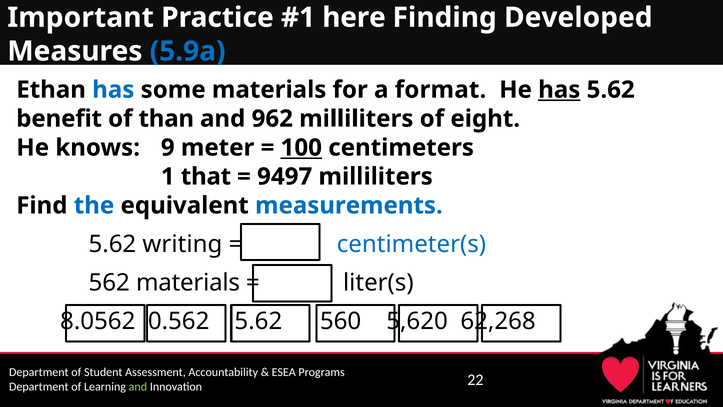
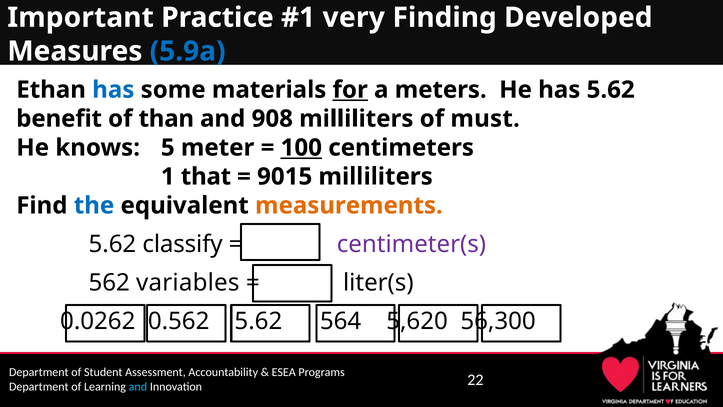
here: here -> very (354, 17)
for underline: none -> present (350, 90)
format: format -> meters (441, 90)
has underline: present -> none (559, 90)
962: 962 -> 908 (272, 119)
eight: eight -> must (485, 119)
9: 9 -> 5 (168, 148)
9497: 9497 -> 9015 (285, 176)
measurements colour: blue -> orange (349, 205)
writing: writing -> classify (183, 244)
centimeter(s colour: blue -> purple (411, 244)
562 materials: materials -> variables (188, 283)
8.0562: 8.0562 -> 0.0262 (98, 321)
560: 560 -> 564 (341, 321)
62,268: 62,268 -> 56,300 (498, 321)
and colour: light green -> light blue (138, 387)
